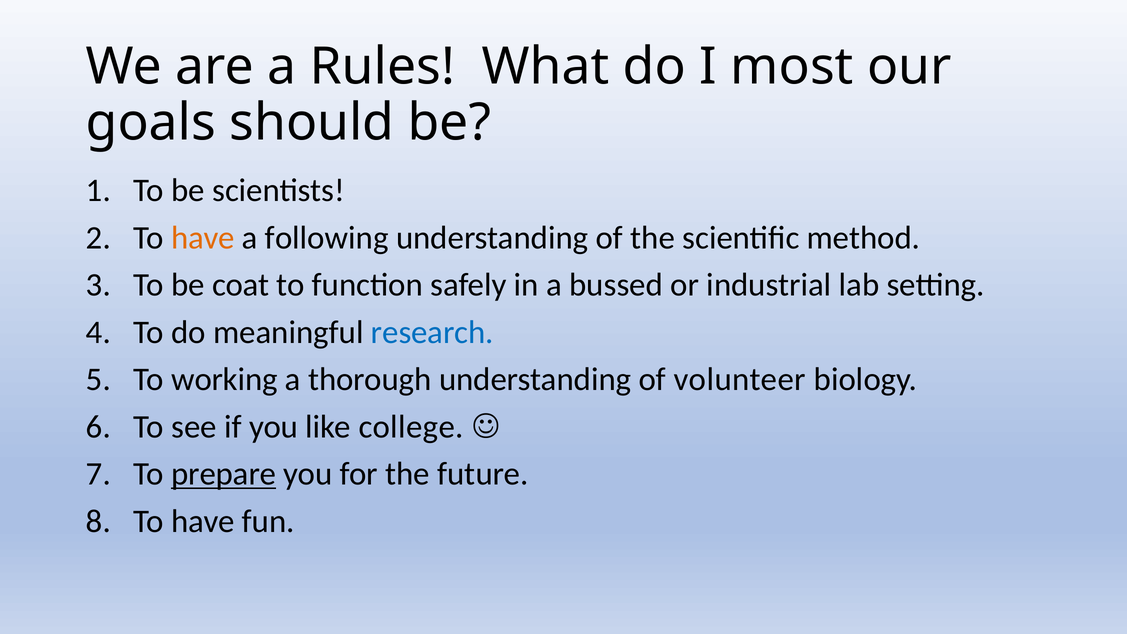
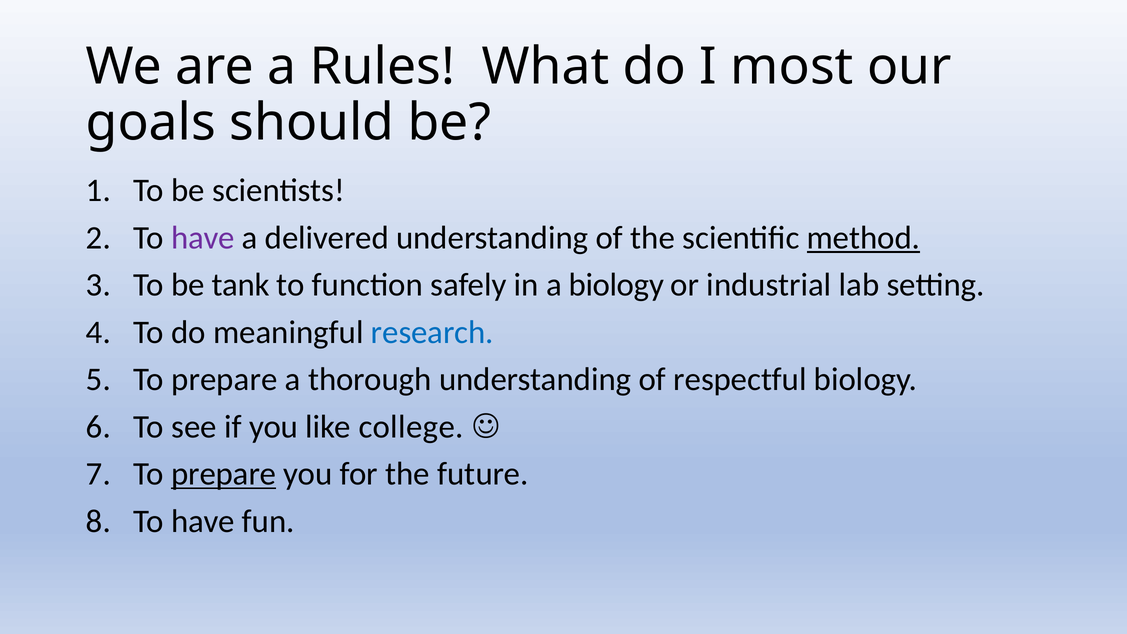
have colour: orange -> purple (203, 238)
following: following -> delivered (327, 238)
method underline: none -> present (863, 238)
coat: coat -> tank (241, 285)
a bussed: bussed -> biology (616, 285)
working: working -> prepare (224, 380)
volunteer: volunteer -> respectful (740, 380)
